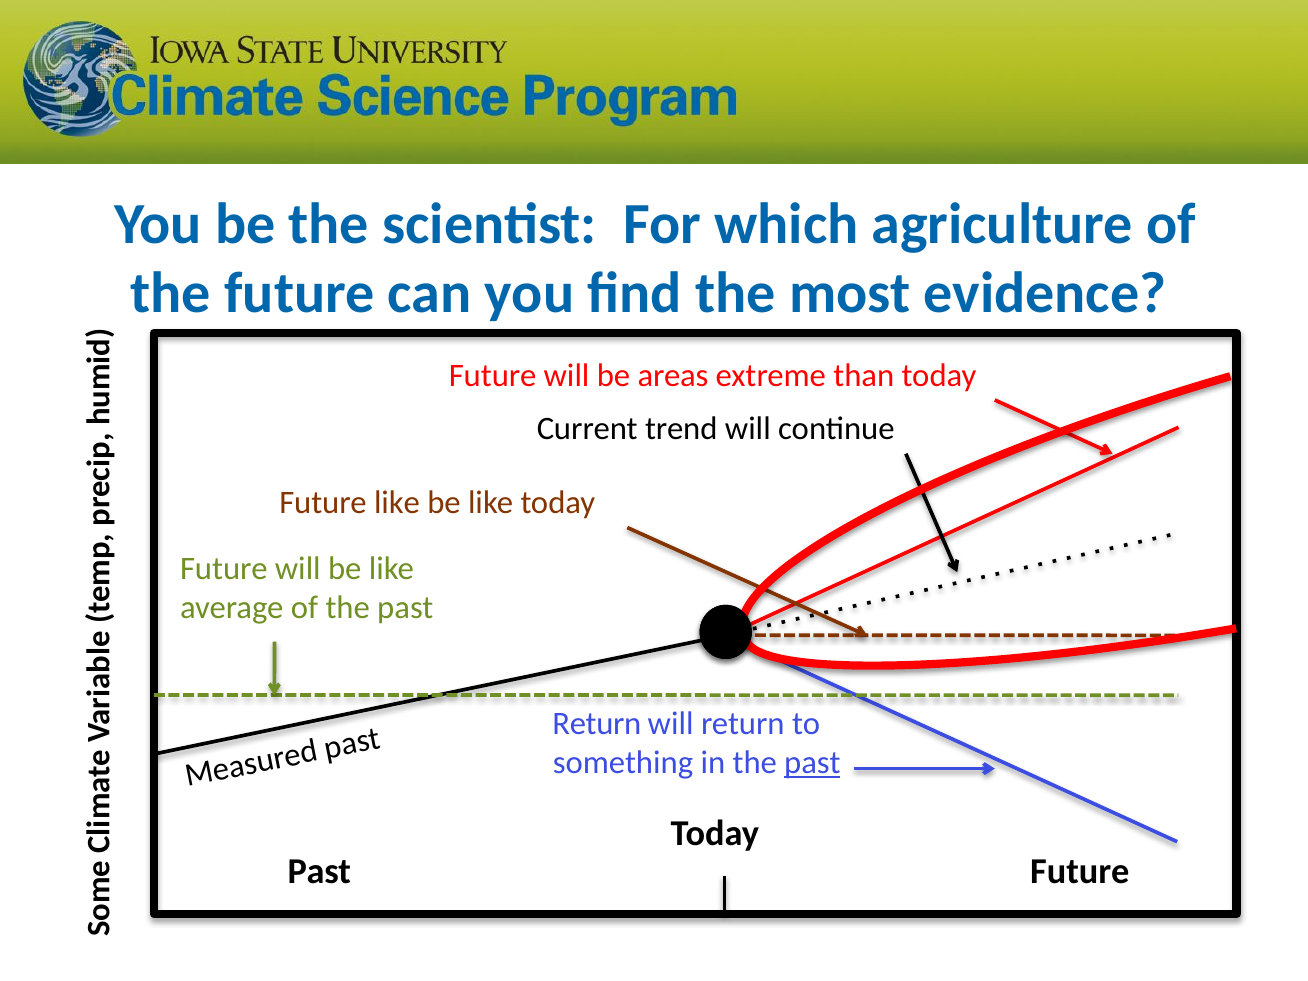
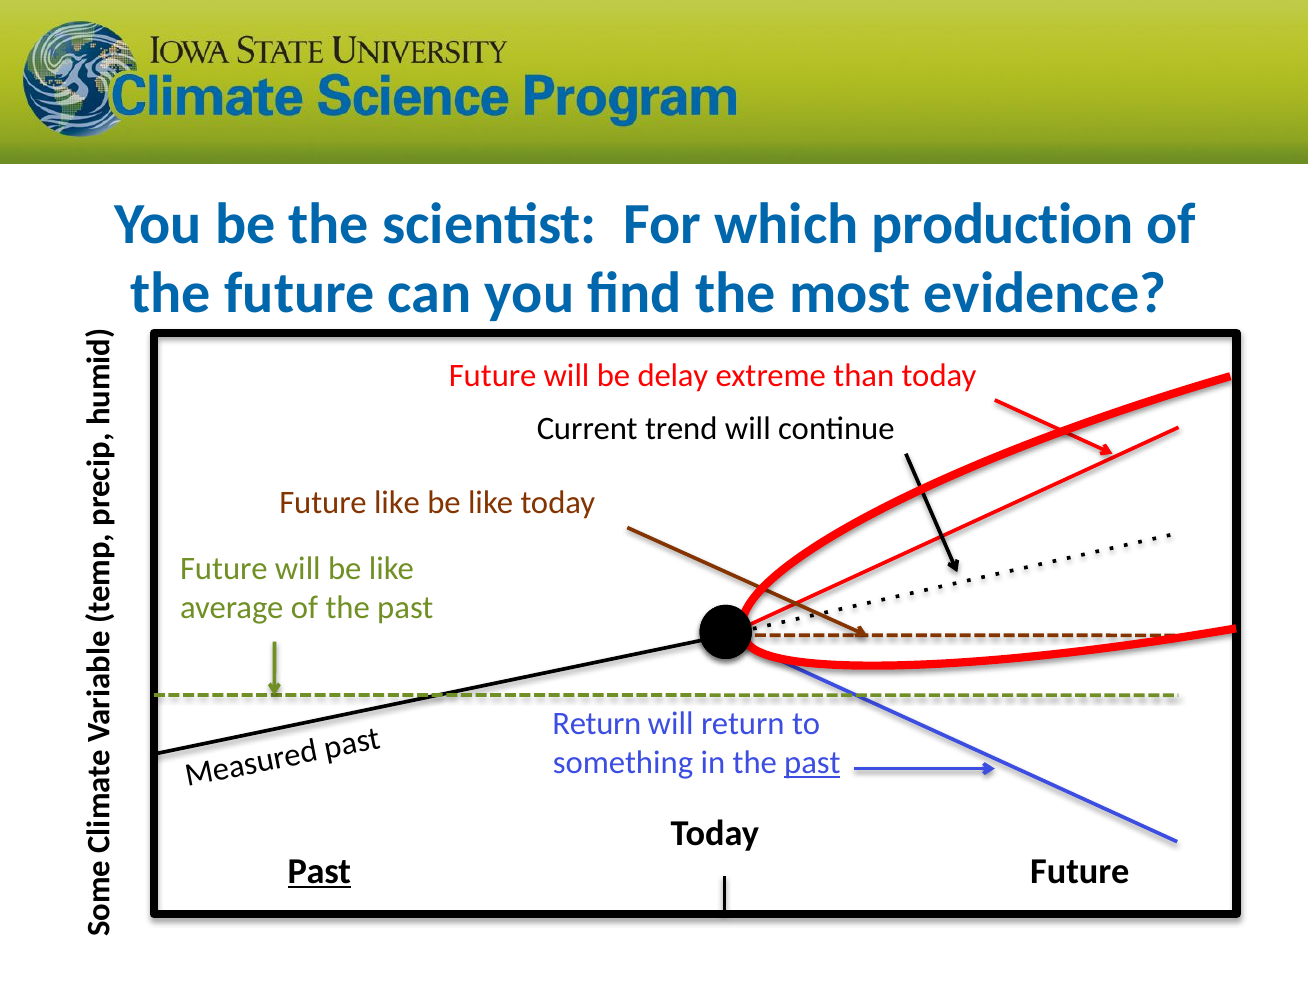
agriculture: agriculture -> production (1003, 224)
areas: areas -> delay (673, 375)
Past underline: none -> present (319, 871)
